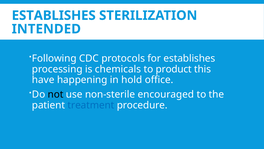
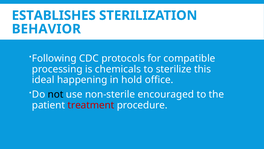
INTENDED: INTENDED -> BEHAVIOR (46, 29)
for establishes: establishes -> compatible (189, 58)
product: product -> sterilize (174, 69)
have: have -> ideal (43, 80)
treatment colour: blue -> red (91, 105)
